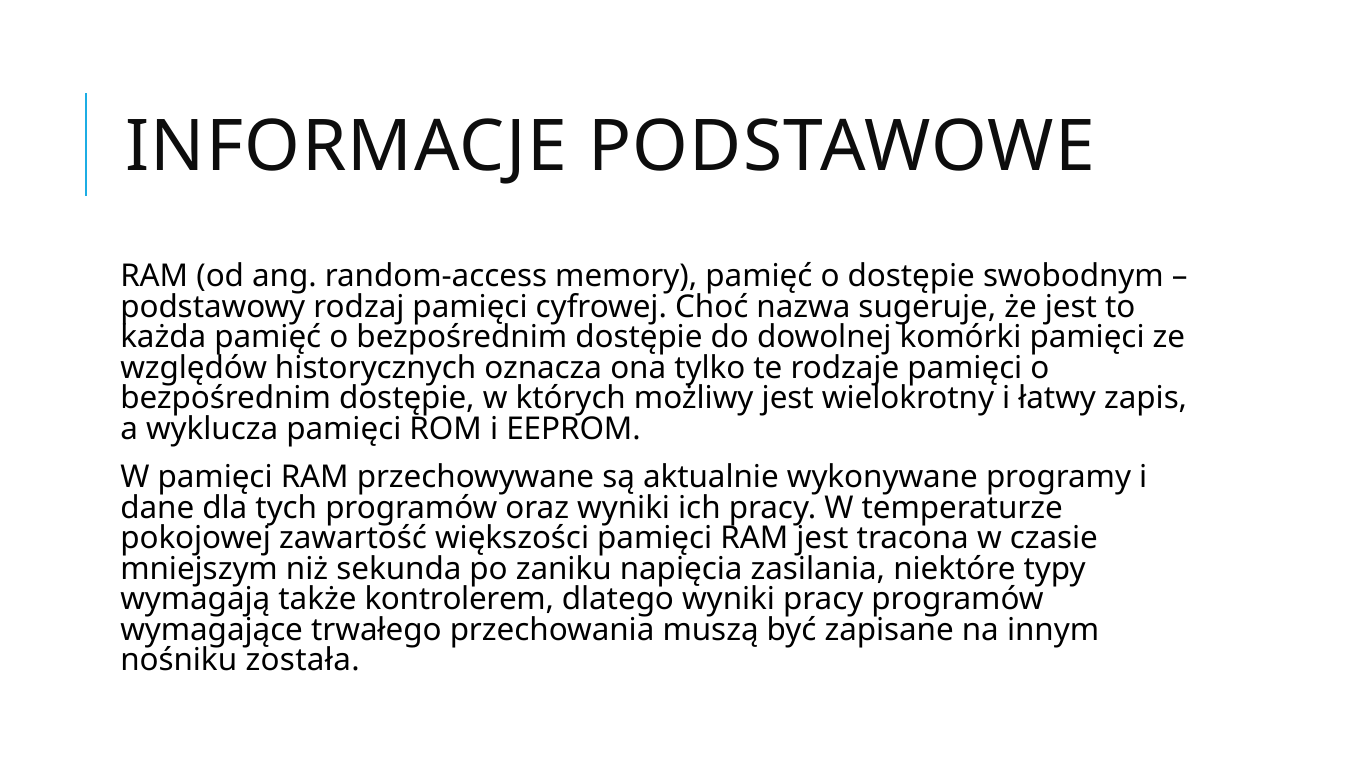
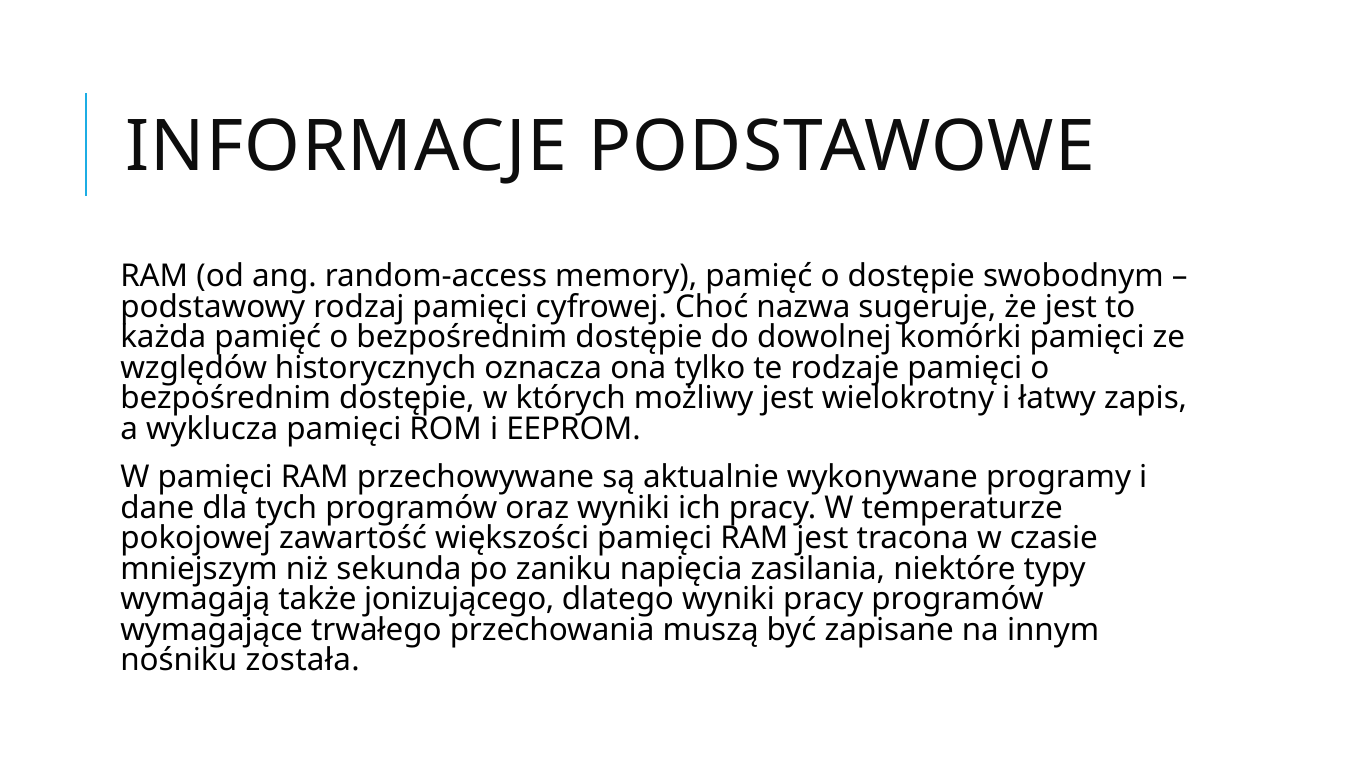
kontrolerem: kontrolerem -> jonizującego (459, 599)
